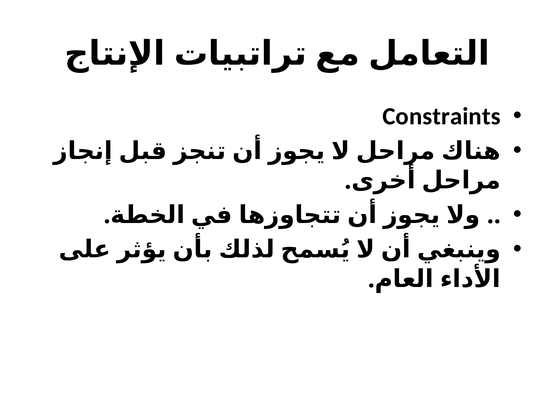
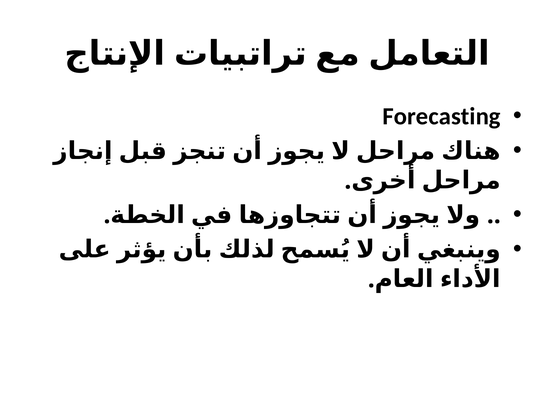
Constraints: Constraints -> Forecasting (442, 116)
